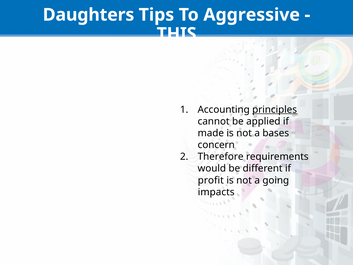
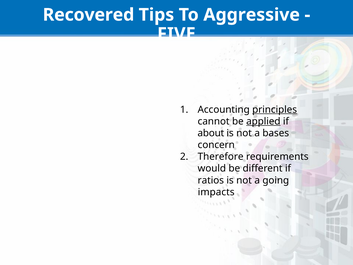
Daughters: Daughters -> Recovered (88, 15)
THIS: THIS -> FIVE (176, 34)
applied underline: none -> present (263, 121)
made: made -> about (211, 133)
profit: profit -> ratios (211, 180)
